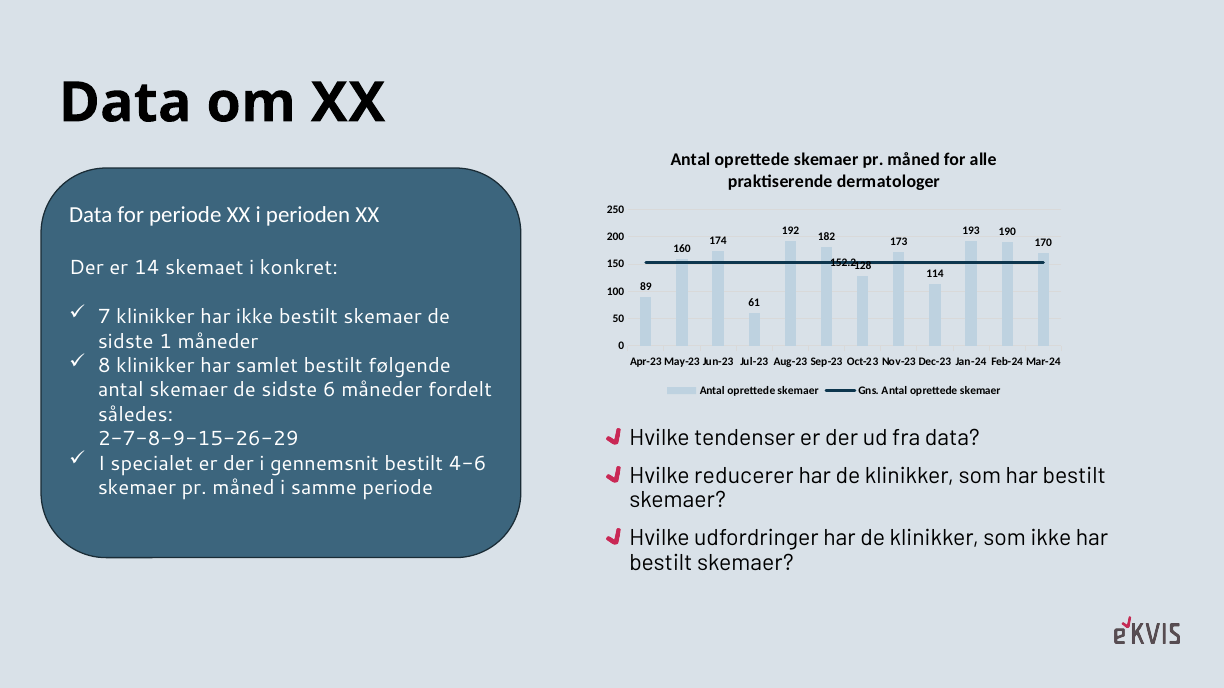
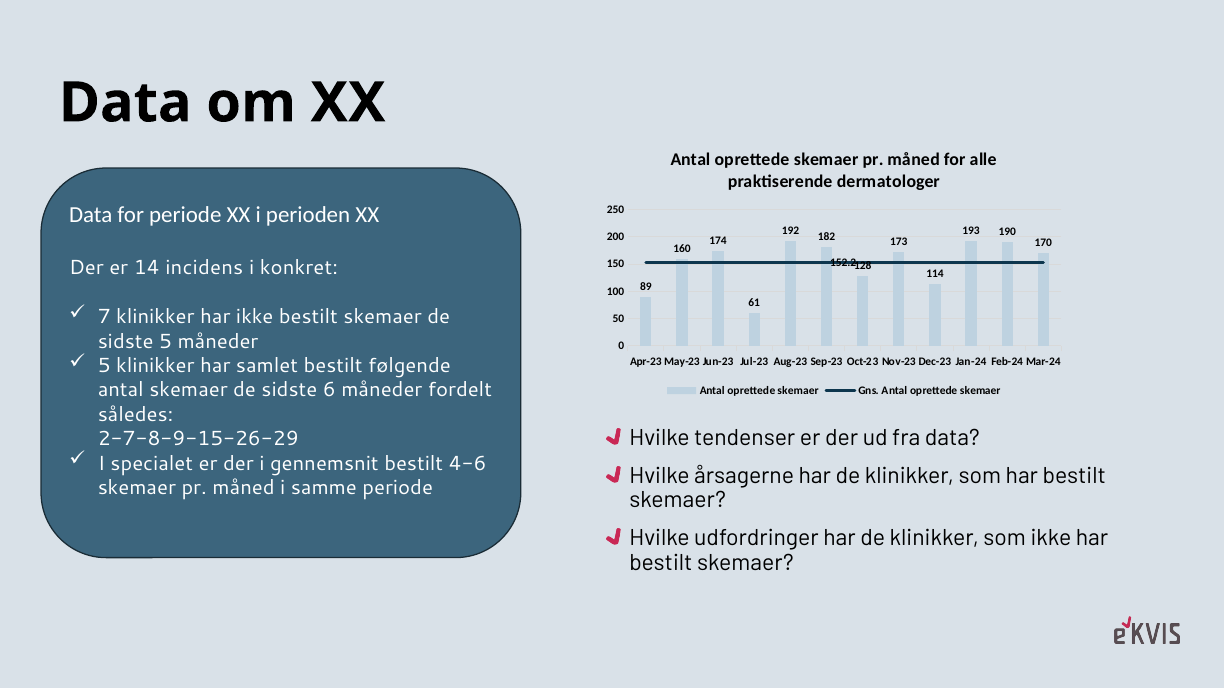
skemaet: skemaet -> incidens (204, 268)
sidste 1: 1 -> 5 (165, 342)
8: 8 -> 5 (104, 366)
reducerer: reducerer -> årsagerne (744, 476)
